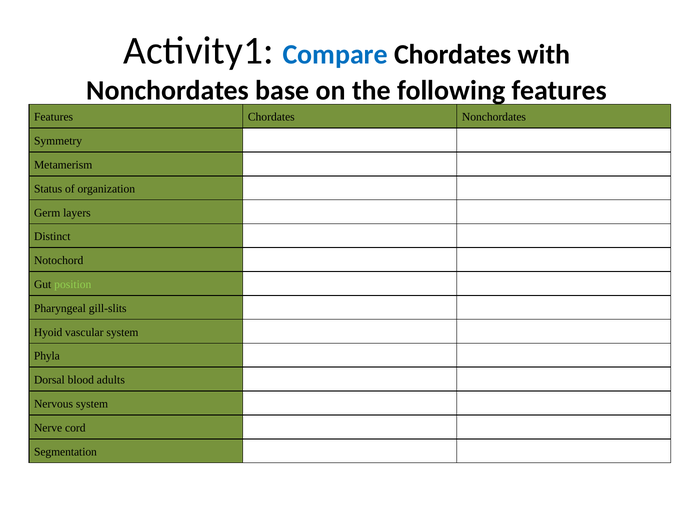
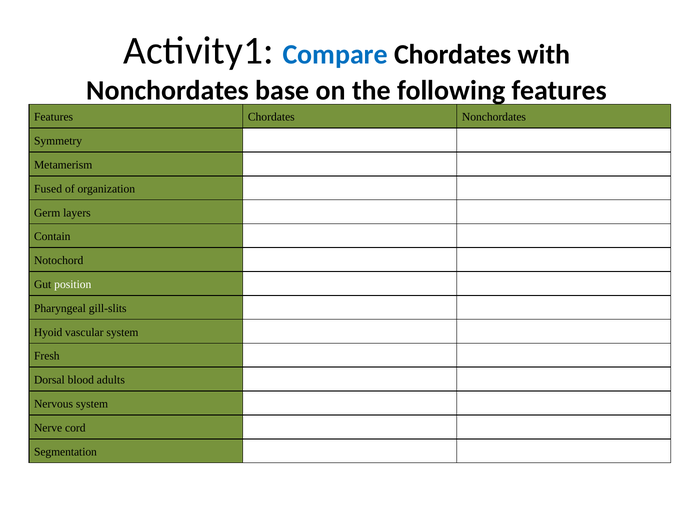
Status: Status -> Fused (48, 189)
Distinct: Distinct -> Contain (52, 236)
position colour: light green -> white (73, 284)
Phyla: Phyla -> Fresh (47, 356)
